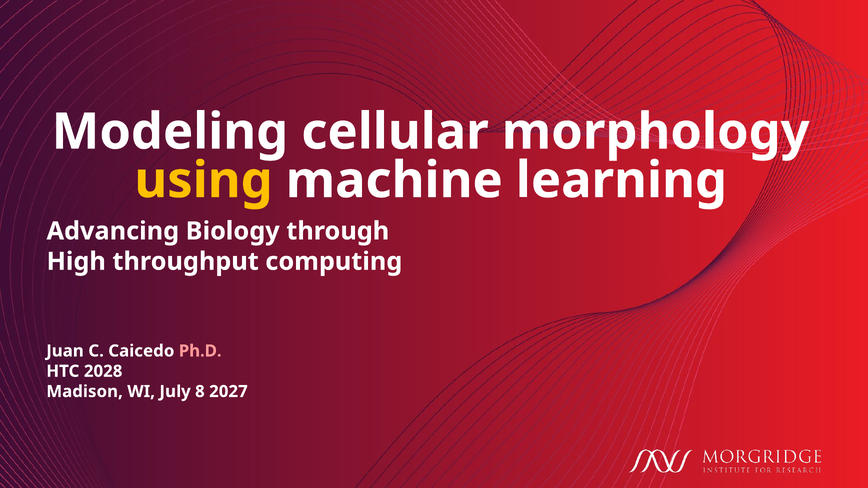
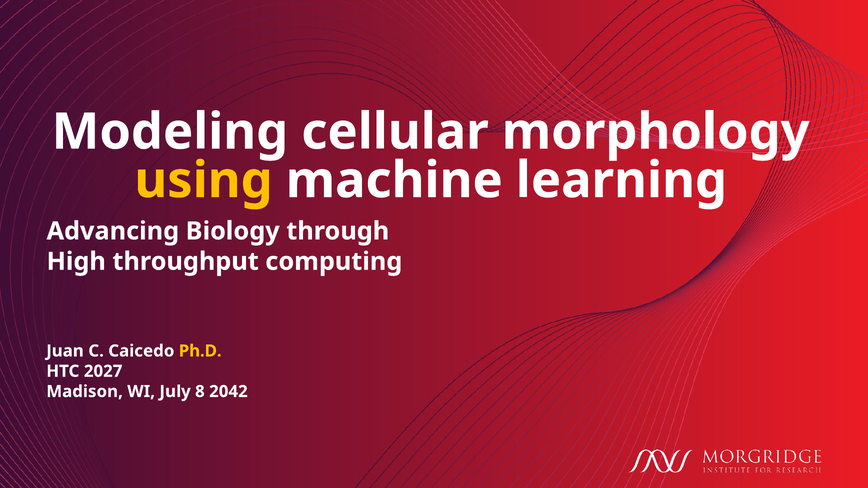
Ph.D colour: pink -> yellow (200, 351)
2028: 2028 -> 2027 (103, 371)
2027: 2027 -> 2042 (228, 392)
